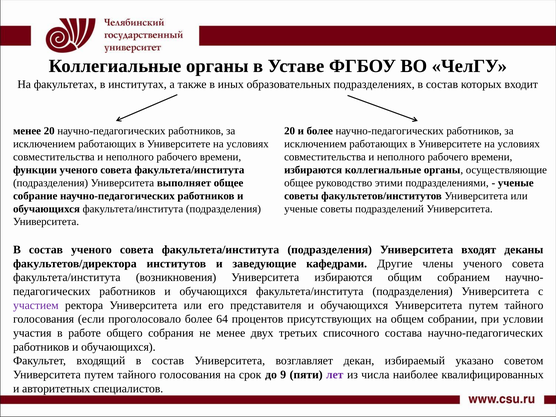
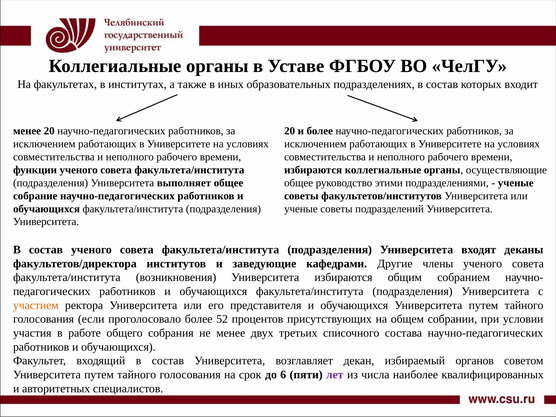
участием colour: purple -> orange (36, 305)
64: 64 -> 52 (222, 319)
указано: указано -> органов (475, 361)
9: 9 -> 6 (283, 375)
